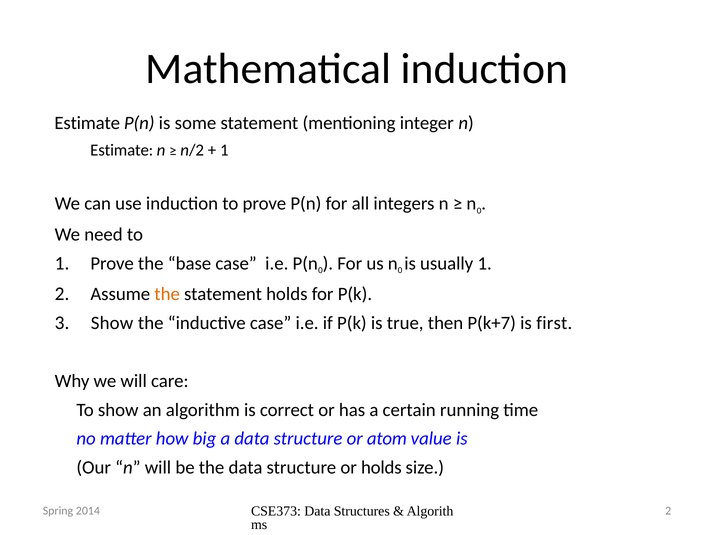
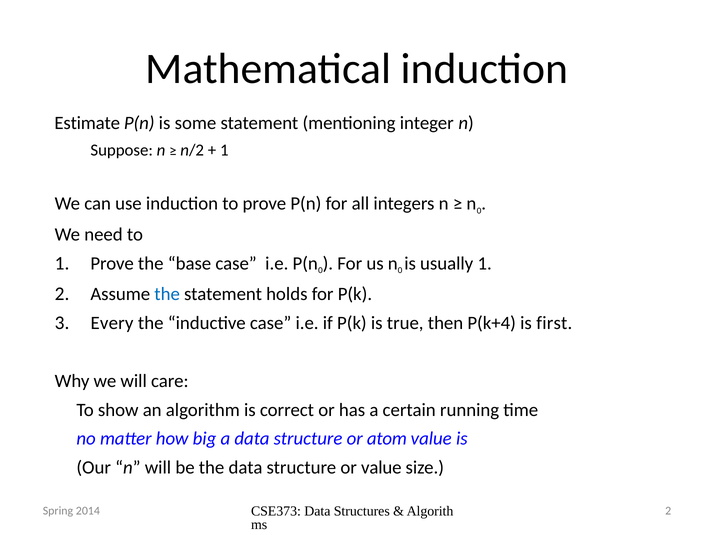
Estimate: Estimate -> Suppose (122, 150)
the colour: orange -> blue (167, 294)
Show: Show -> Every (112, 323)
P(k+7: P(k+7 -> P(k+4 (492, 323)
or holds: holds -> value (381, 468)
